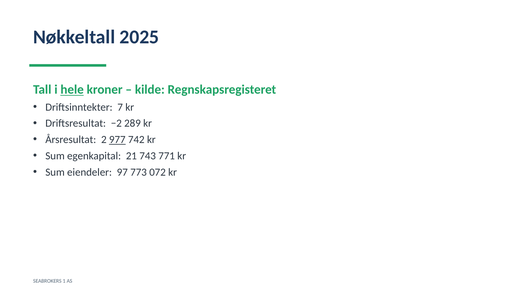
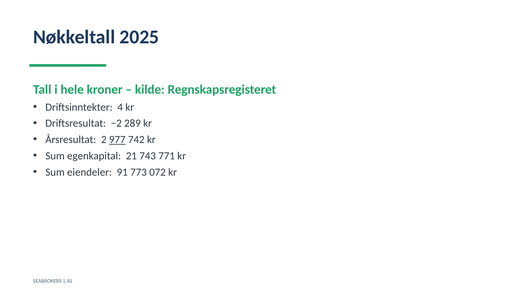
hele underline: present -> none (72, 90)
7: 7 -> 4 (120, 107)
97: 97 -> 91 (122, 172)
